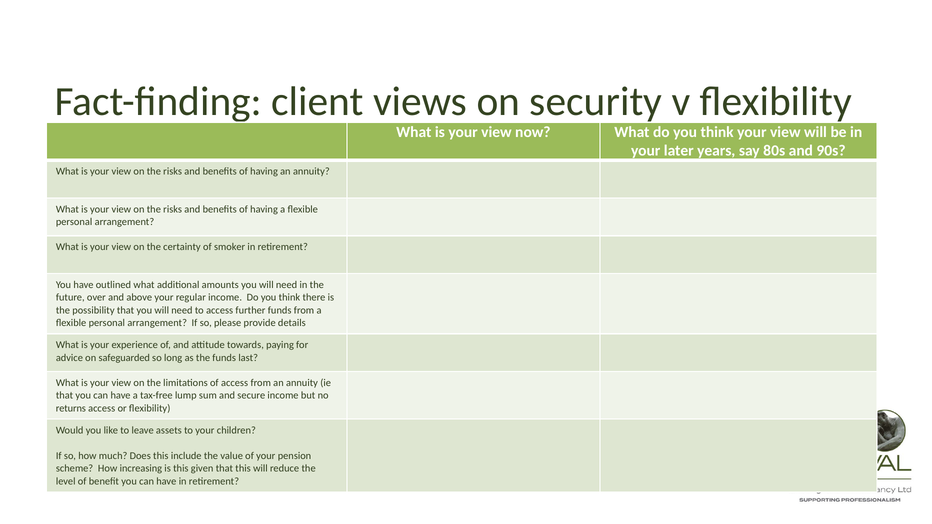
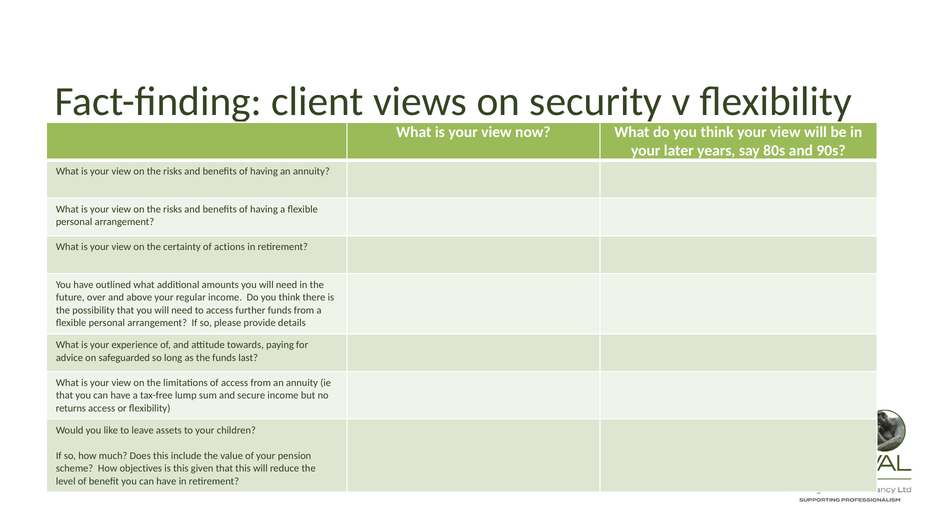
smoker: smoker -> actions (230, 247)
increasing: increasing -> objectives (141, 469)
